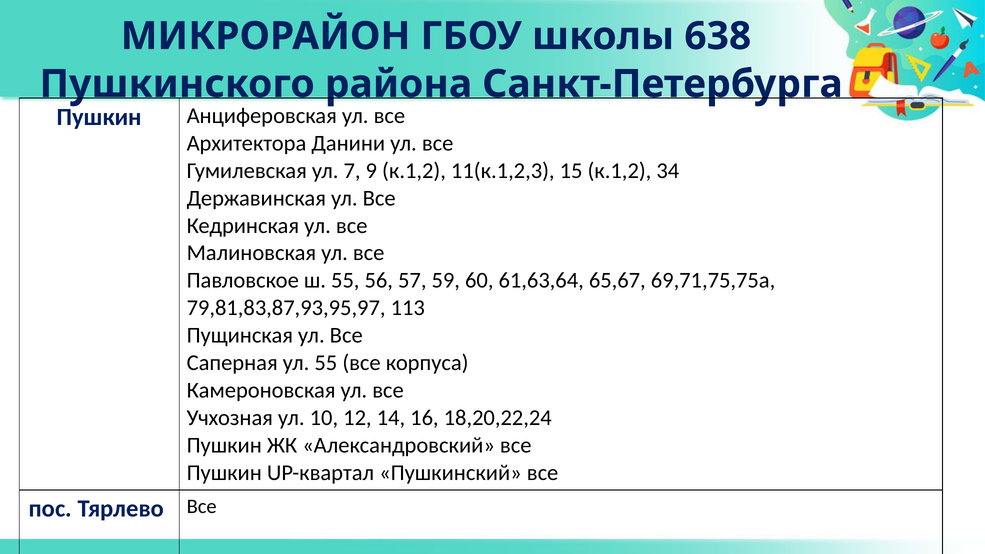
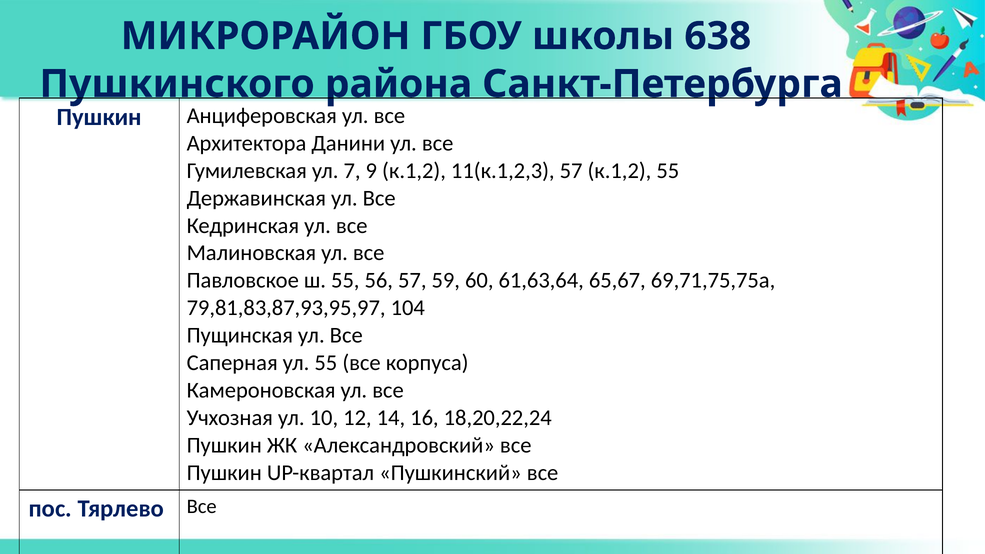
11(к.1,2,3 15: 15 -> 57 (571, 171)
к.1,2 34: 34 -> 55 (668, 171)
113: 113 -> 104 (408, 308)
